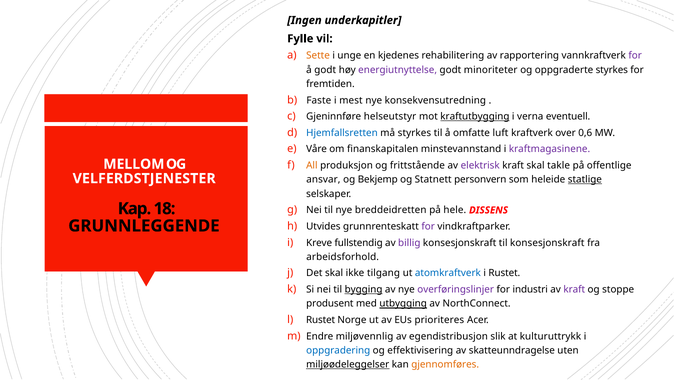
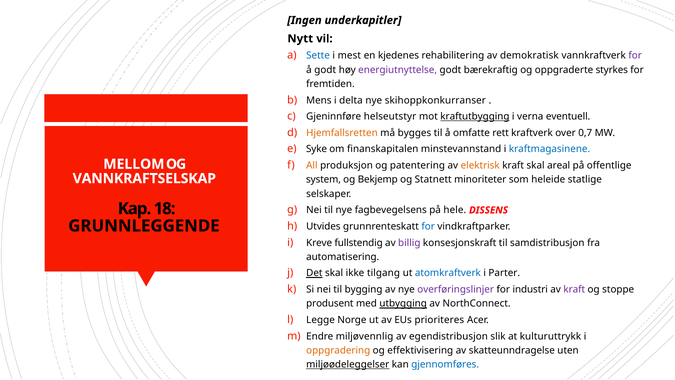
Fylle: Fylle -> Nytt (300, 39)
Sette colour: orange -> blue (318, 56)
unge: unge -> mest (349, 56)
rapportering: rapportering -> demokratisk (529, 56)
minoriteter: minoriteter -> bærekraftig (491, 70)
Faste: Faste -> Mens (319, 100)
mest: mest -> delta (351, 100)
konsekvensutredning: konsekvensutredning -> skihoppkonkurranser (435, 100)
Hjemfallsretten colour: blue -> orange (342, 133)
må styrkes: styrkes -> bygges (414, 133)
luft: luft -> rett (501, 133)
0,6: 0,6 -> 0,7 (585, 133)
Våre: Våre -> Syke (317, 149)
kraftmagasinene colour: purple -> blue (550, 149)
frittstående: frittstående -> patentering (417, 165)
elektrisk colour: purple -> orange (480, 165)
takle: takle -> areal (559, 165)
VELFERDSTJENESTER: VELFERDSTJENESTER -> VANNKRAFTSELSKAP (144, 178)
ansvar: ansvar -> system (324, 180)
personvern: personvern -> minoriteter (480, 180)
statlige underline: present -> none (585, 180)
breddeidretten: breddeidretten -> fagbevegelsens (391, 210)
for colour: purple -> blue (428, 226)
til konsesjonskraft: konsesjonskraft -> samdistribusjon (547, 243)
arbeidsforhold: arbeidsforhold -> automatisering (343, 257)
Det underline: none -> present (314, 273)
i Rustet: Rustet -> Parter (504, 273)
bygging underline: present -> none (364, 289)
Rustet: Rustet -> Legge (321, 320)
oppgradering colour: blue -> orange (338, 350)
gjennomføres colour: orange -> blue (445, 364)
